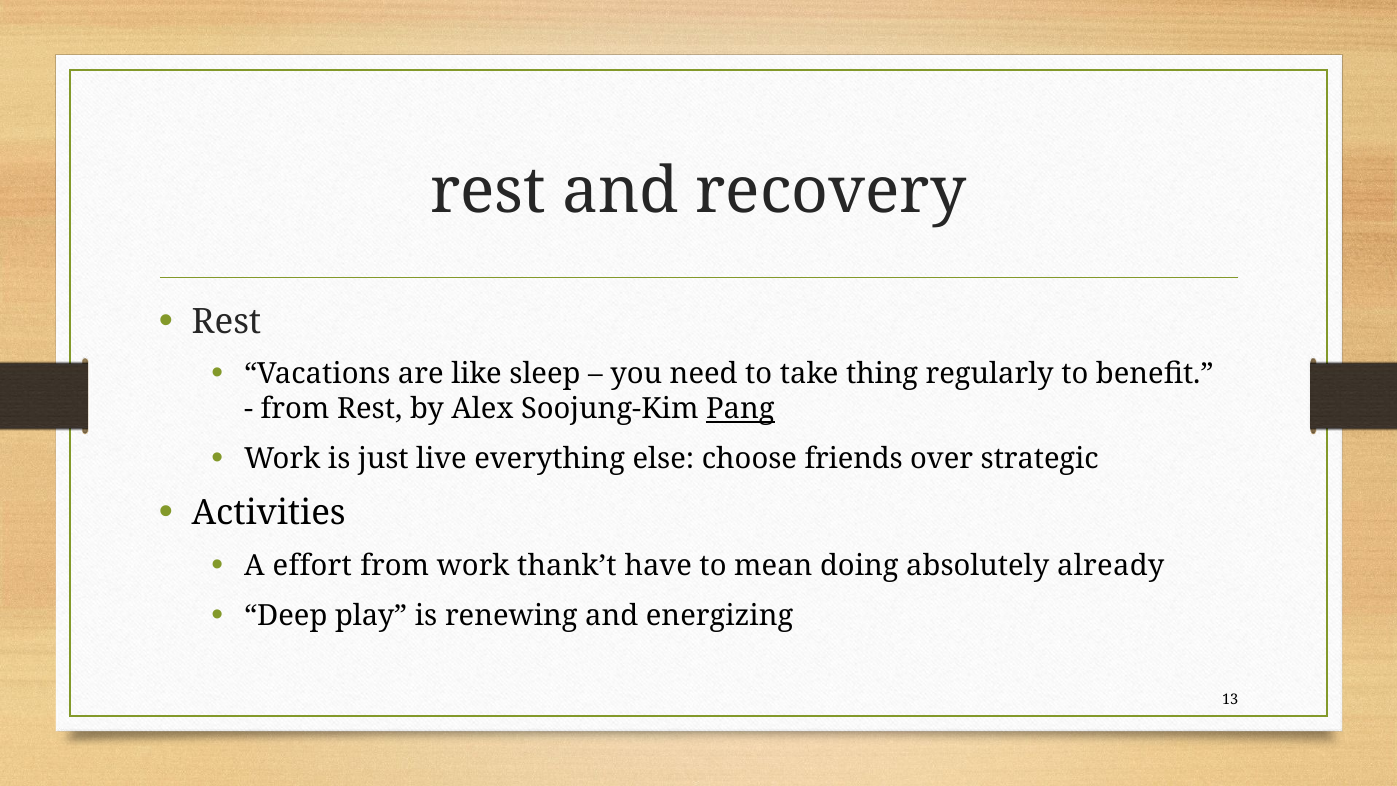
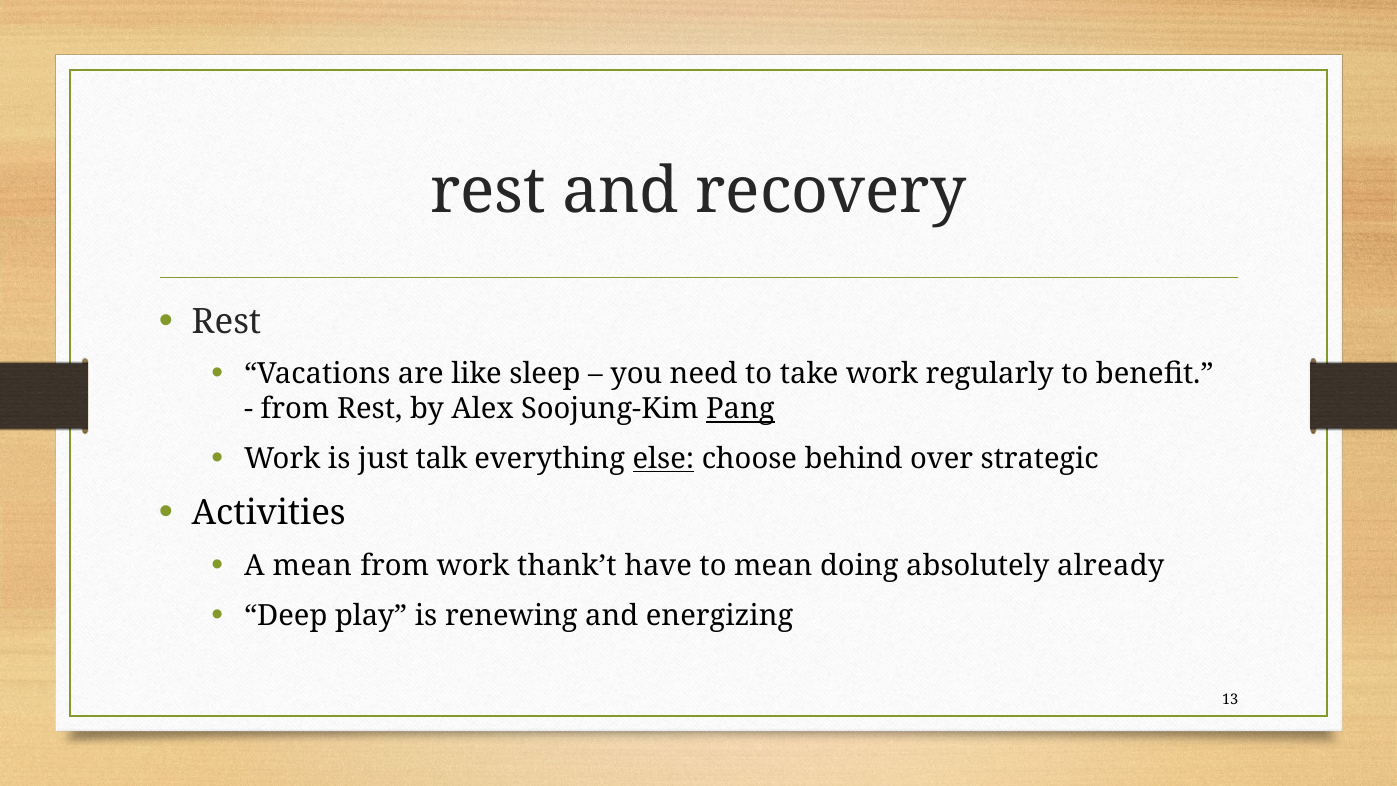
take thing: thing -> work (882, 374)
live: live -> talk (442, 459)
else underline: none -> present (663, 459)
friends: friends -> behind (854, 459)
A effort: effort -> mean (312, 566)
